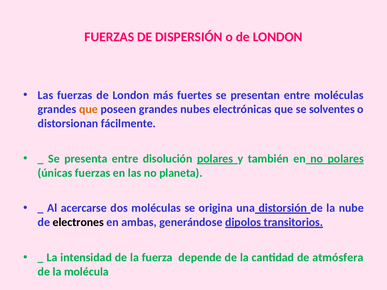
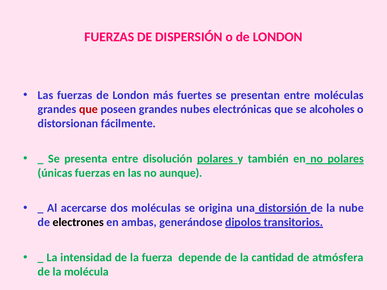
que colour: orange -> red (88, 109)
solventes: solventes -> alcoholes (332, 109)
planeta: planeta -> aunque (181, 173)
